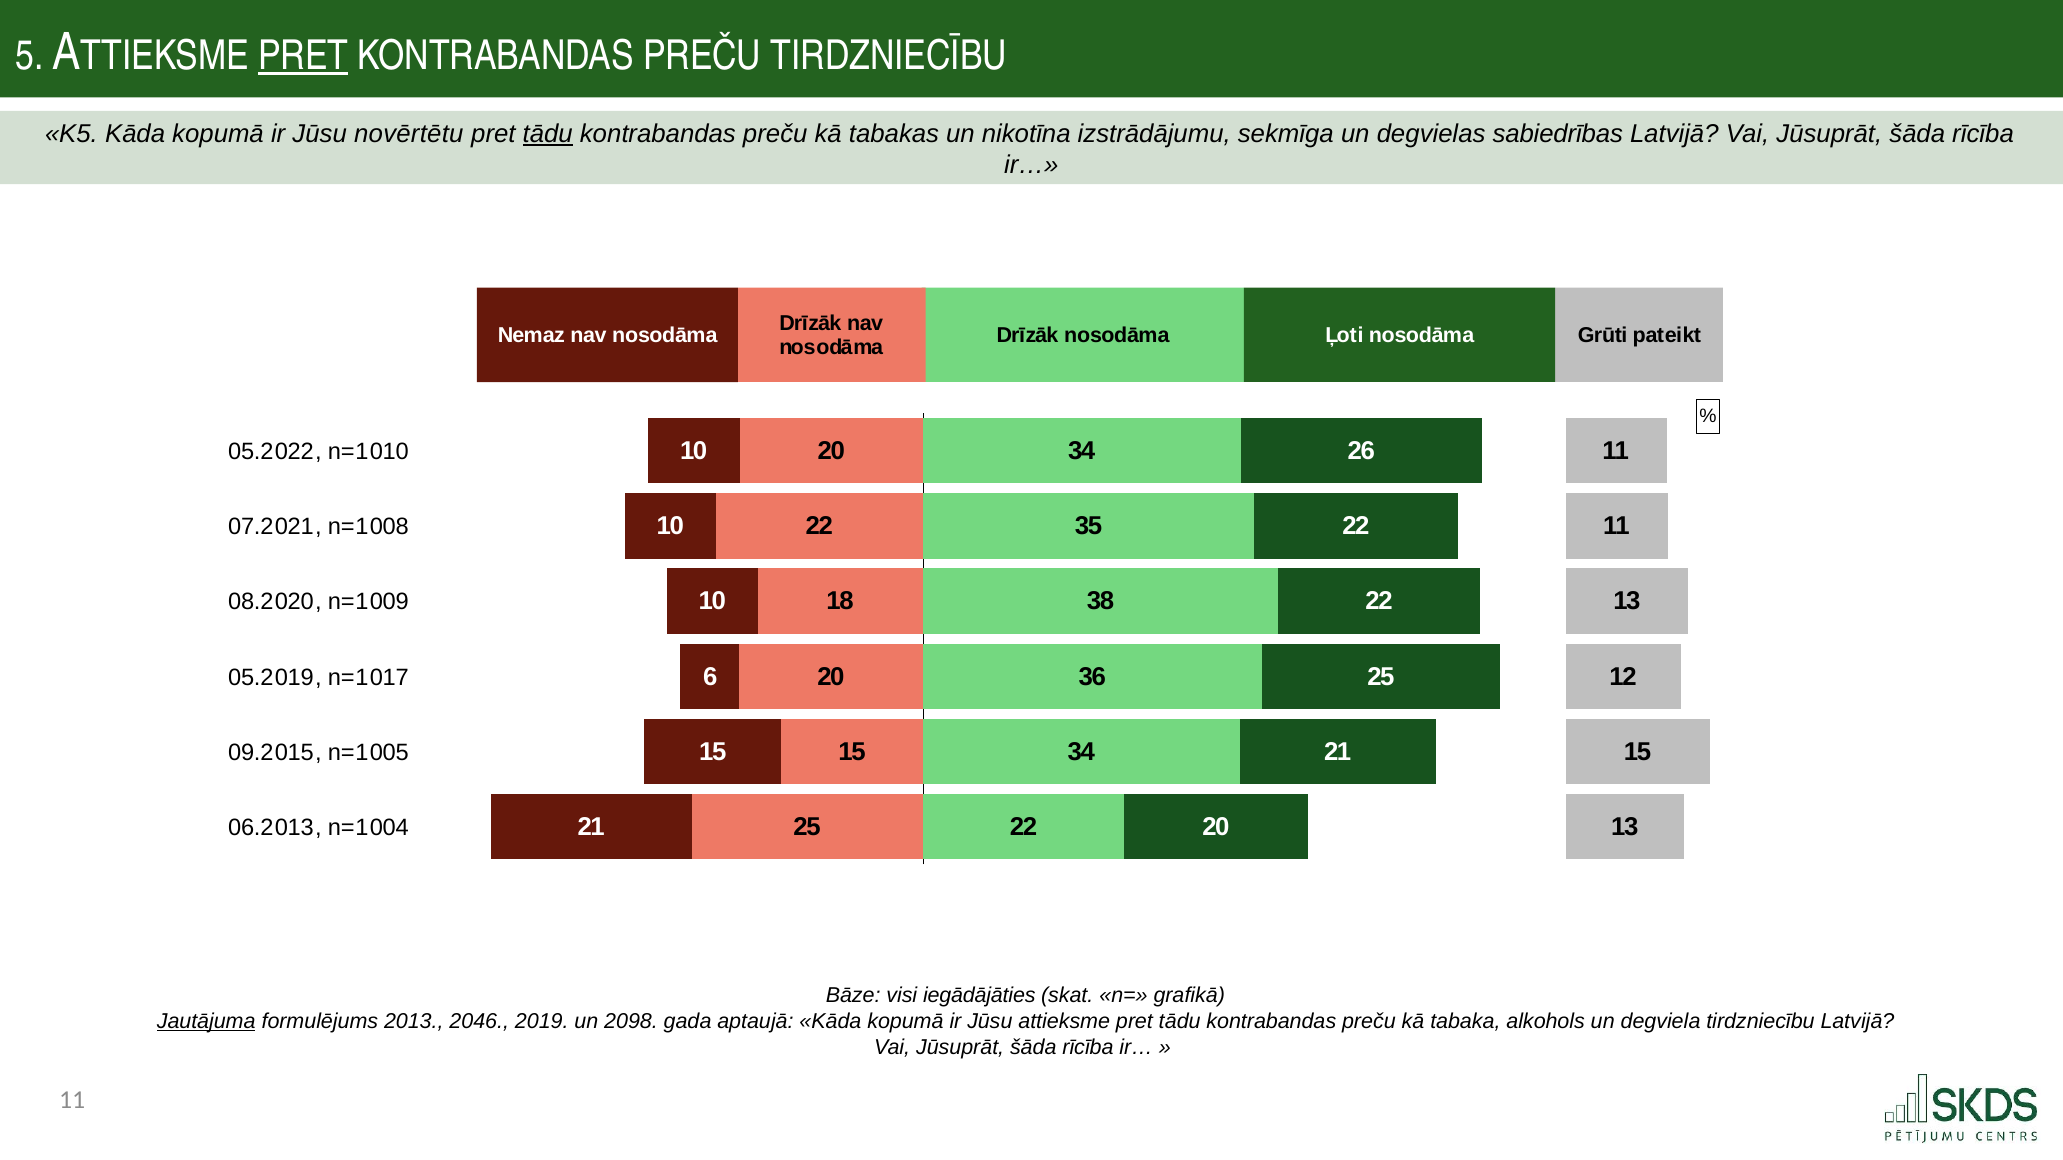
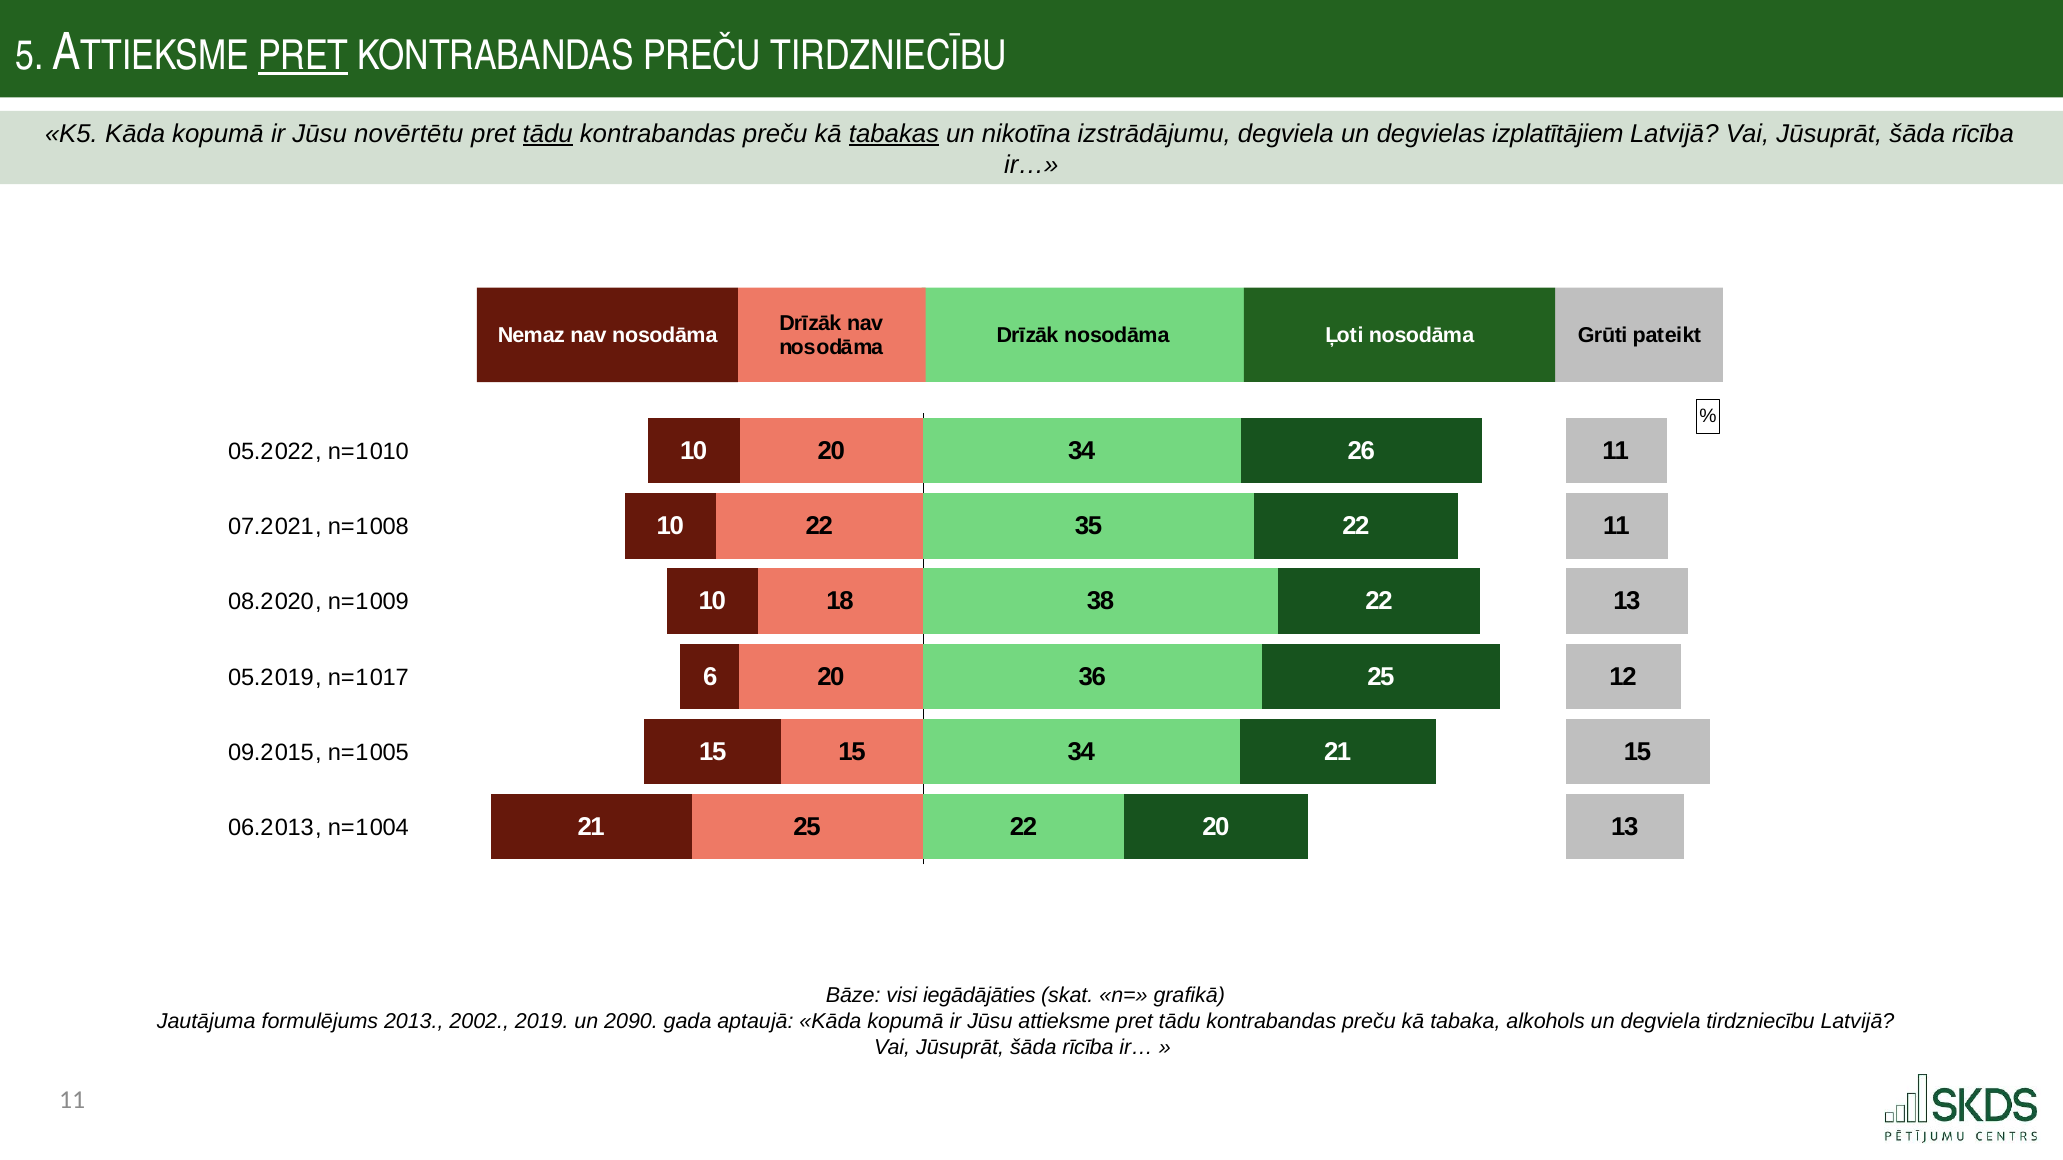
tabakas underline: none -> present (894, 134)
izstrādājumu sekmīga: sekmīga -> degviela (1286, 134)
sabiedrības: sabiedrības -> izplatītājiem (1558, 134)
Jautājuma underline: present -> none (206, 1022)
2046: 2046 -> 2002 (479, 1022)
2098: 2098 -> 2090 (631, 1022)
